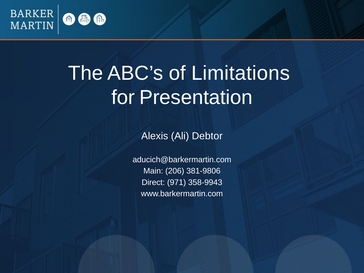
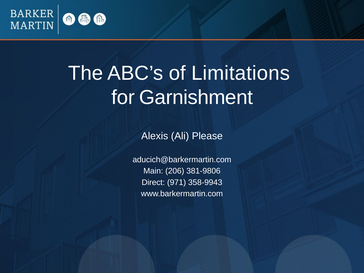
Presentation: Presentation -> Garnishment (196, 97)
Debtor: Debtor -> Please (207, 136)
